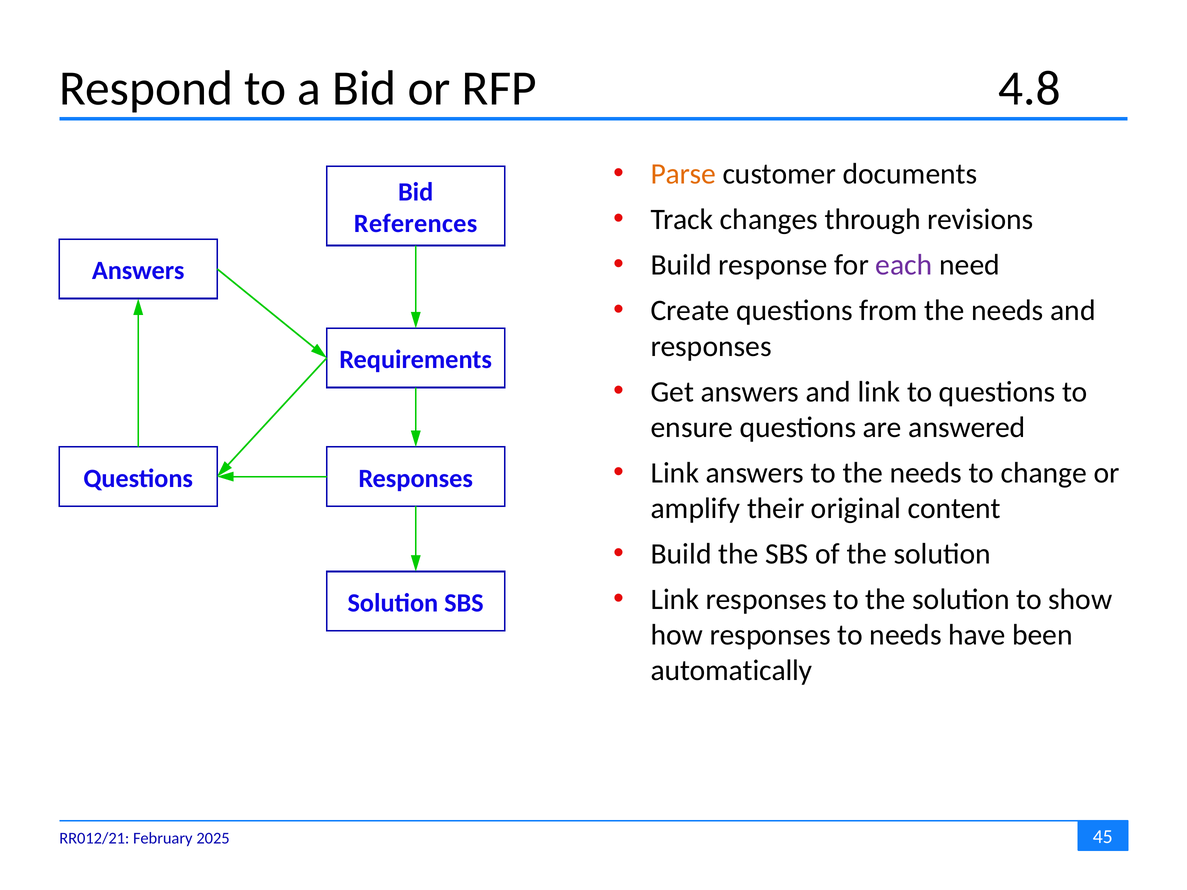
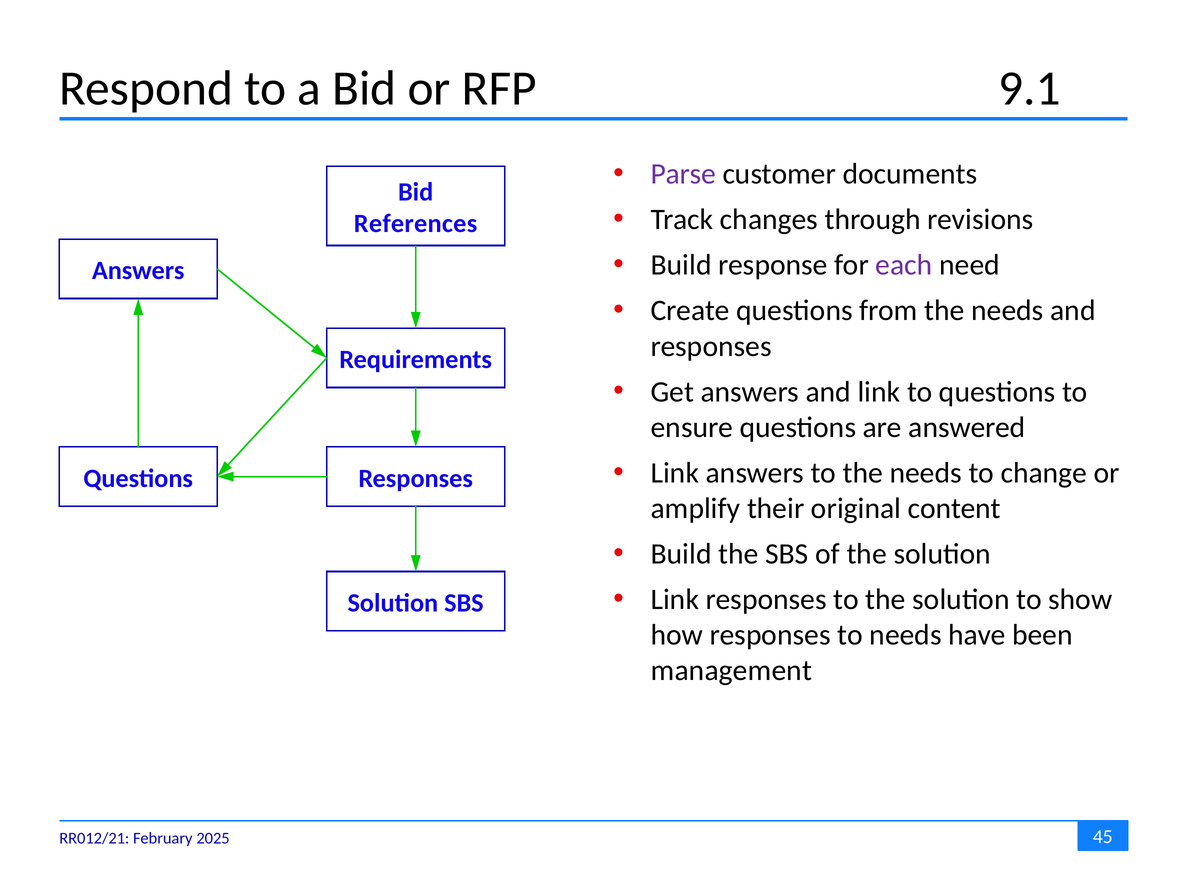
4.8: 4.8 -> 9.1 (1029, 88)
Parse colour: orange -> purple (683, 174)
automatically: automatically -> management (731, 671)
